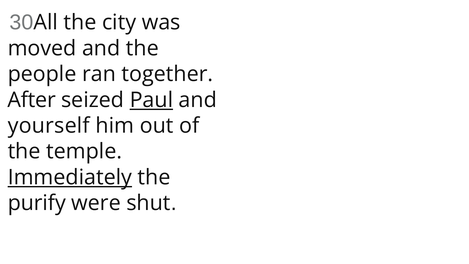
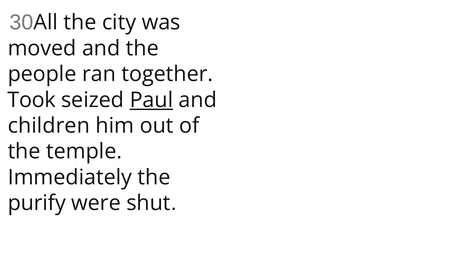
After: After -> Took (32, 100)
yourself: yourself -> children (49, 126)
Immediately underline: present -> none (70, 177)
